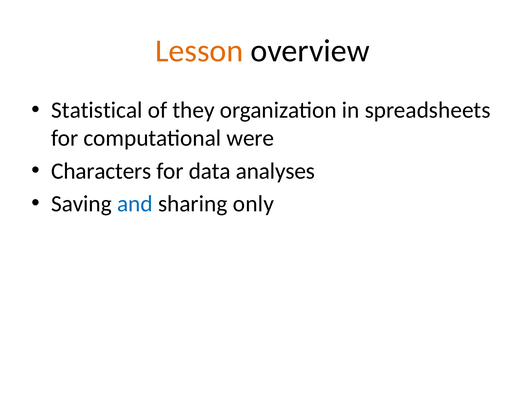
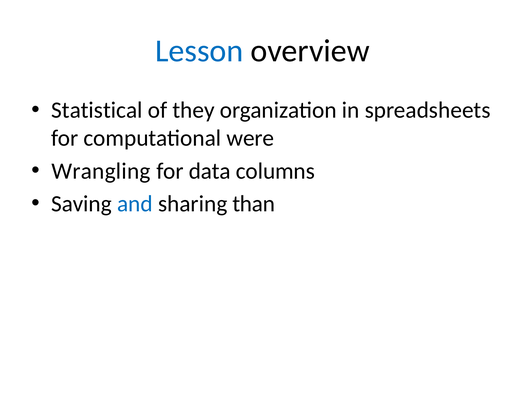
Lesson colour: orange -> blue (199, 51)
Characters: Characters -> Wrangling (101, 171)
analyses: analyses -> columns (275, 171)
only: only -> than (254, 204)
